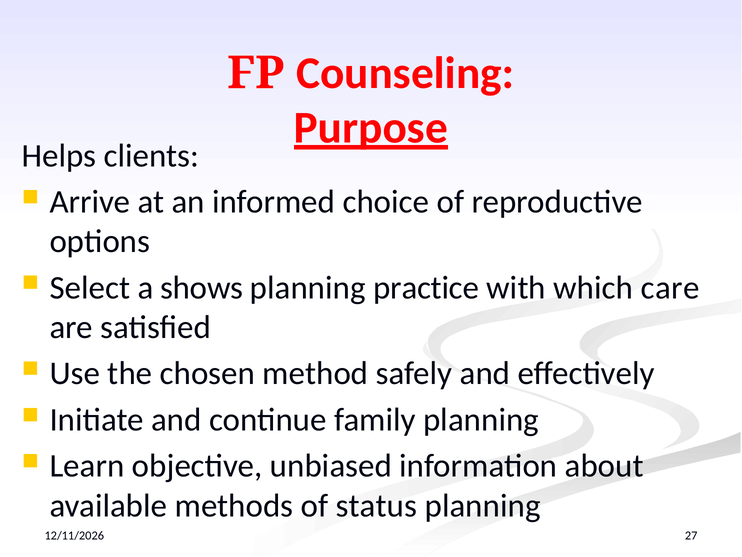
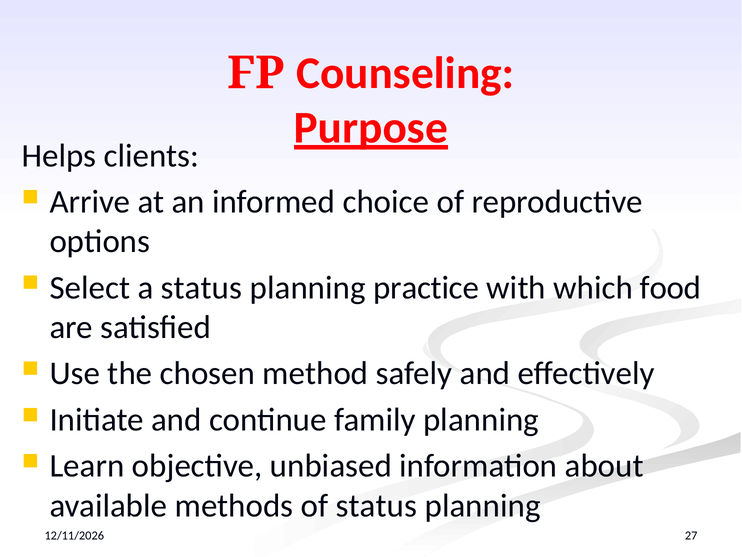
a shows: shows -> status (202, 287)
care: care -> food (670, 287)
